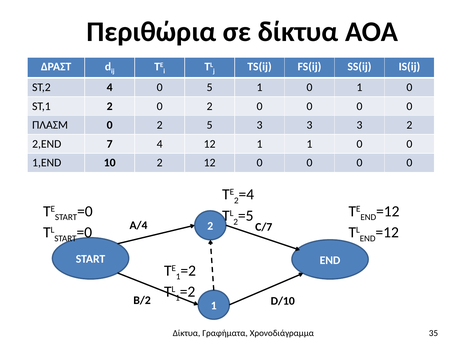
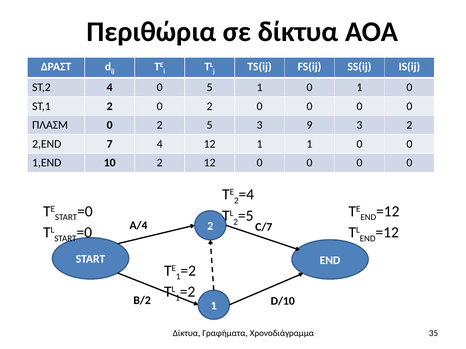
5 3 3: 3 -> 9 (310, 125)
